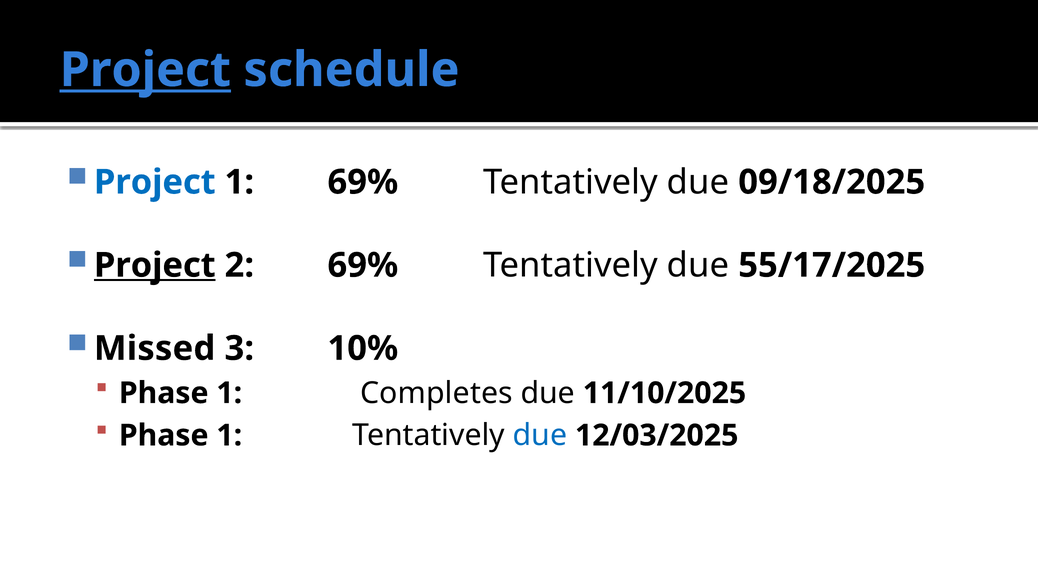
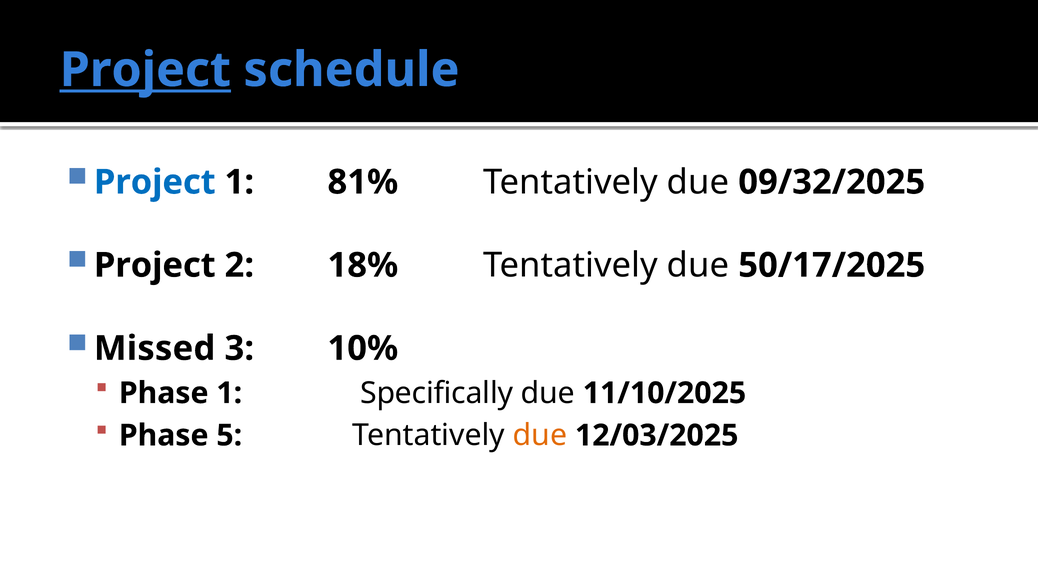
1 69%: 69% -> 81% (363, 182)
09/18/2025: 09/18/2025 -> 09/32/2025 (832, 182)
Project underline: present -> none (155, 265)
2 69%: 69% -> 18% (363, 265)
55/17/2025: 55/17/2025 -> 50/17/2025 (832, 265)
Completes: Completes -> Specifically (437, 393)
1: 1 -> 5 (229, 435)
due colour: blue -> orange (540, 435)
